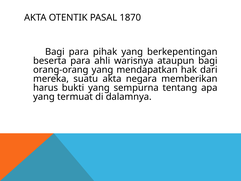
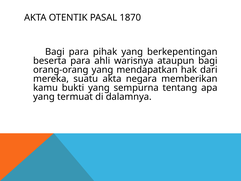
harus: harus -> kamu (46, 88)
